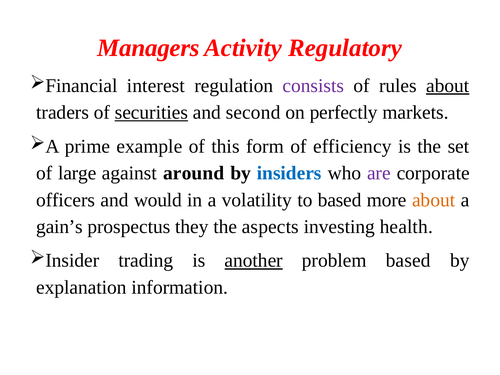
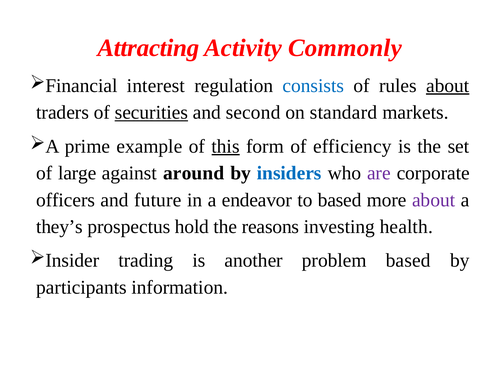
Managers: Managers -> Attracting (148, 48)
Regulatory: Regulatory -> Commonly (345, 48)
consists colour: purple -> blue (313, 86)
perfectly: perfectly -> standard (344, 113)
this underline: none -> present (226, 146)
would: would -> future (158, 200)
volatility: volatility -> endeavor (257, 200)
about colour: orange -> purple (434, 200)
gain’s: gain’s -> they’s (60, 227)
they: they -> hold (192, 227)
aspects: aspects -> reasons (271, 227)
another underline: present -> none (254, 261)
explanation: explanation -> participants (81, 287)
